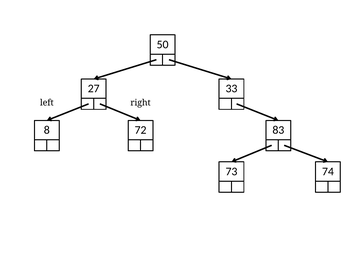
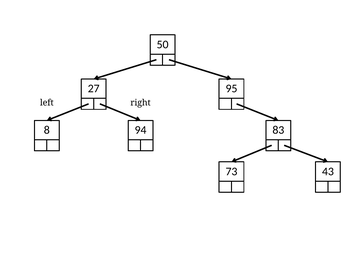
33: 33 -> 95 (231, 88)
72: 72 -> 94 (141, 130)
74: 74 -> 43 (328, 171)
